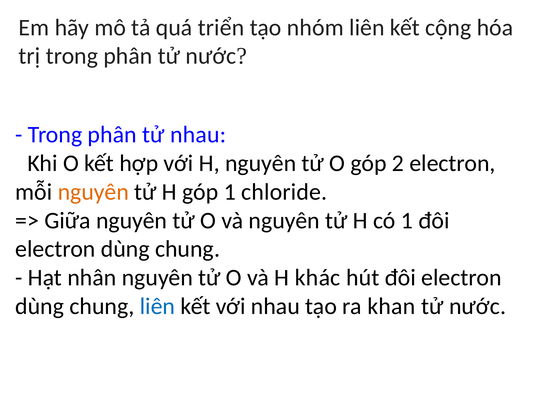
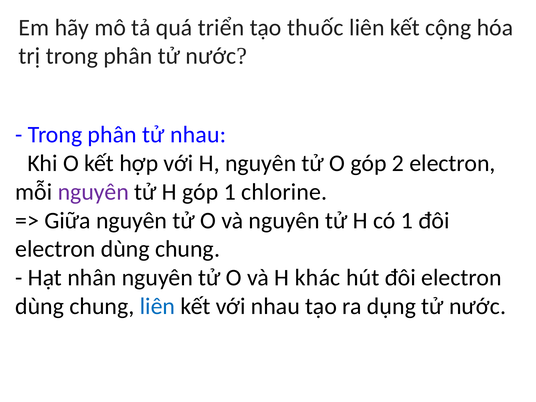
nhóm: nhóm -> thuốc (315, 28)
nguyên colour: orange -> purple (93, 192)
chloride: chloride -> chlorine (284, 192)
khan: khan -> dụng (391, 306)
